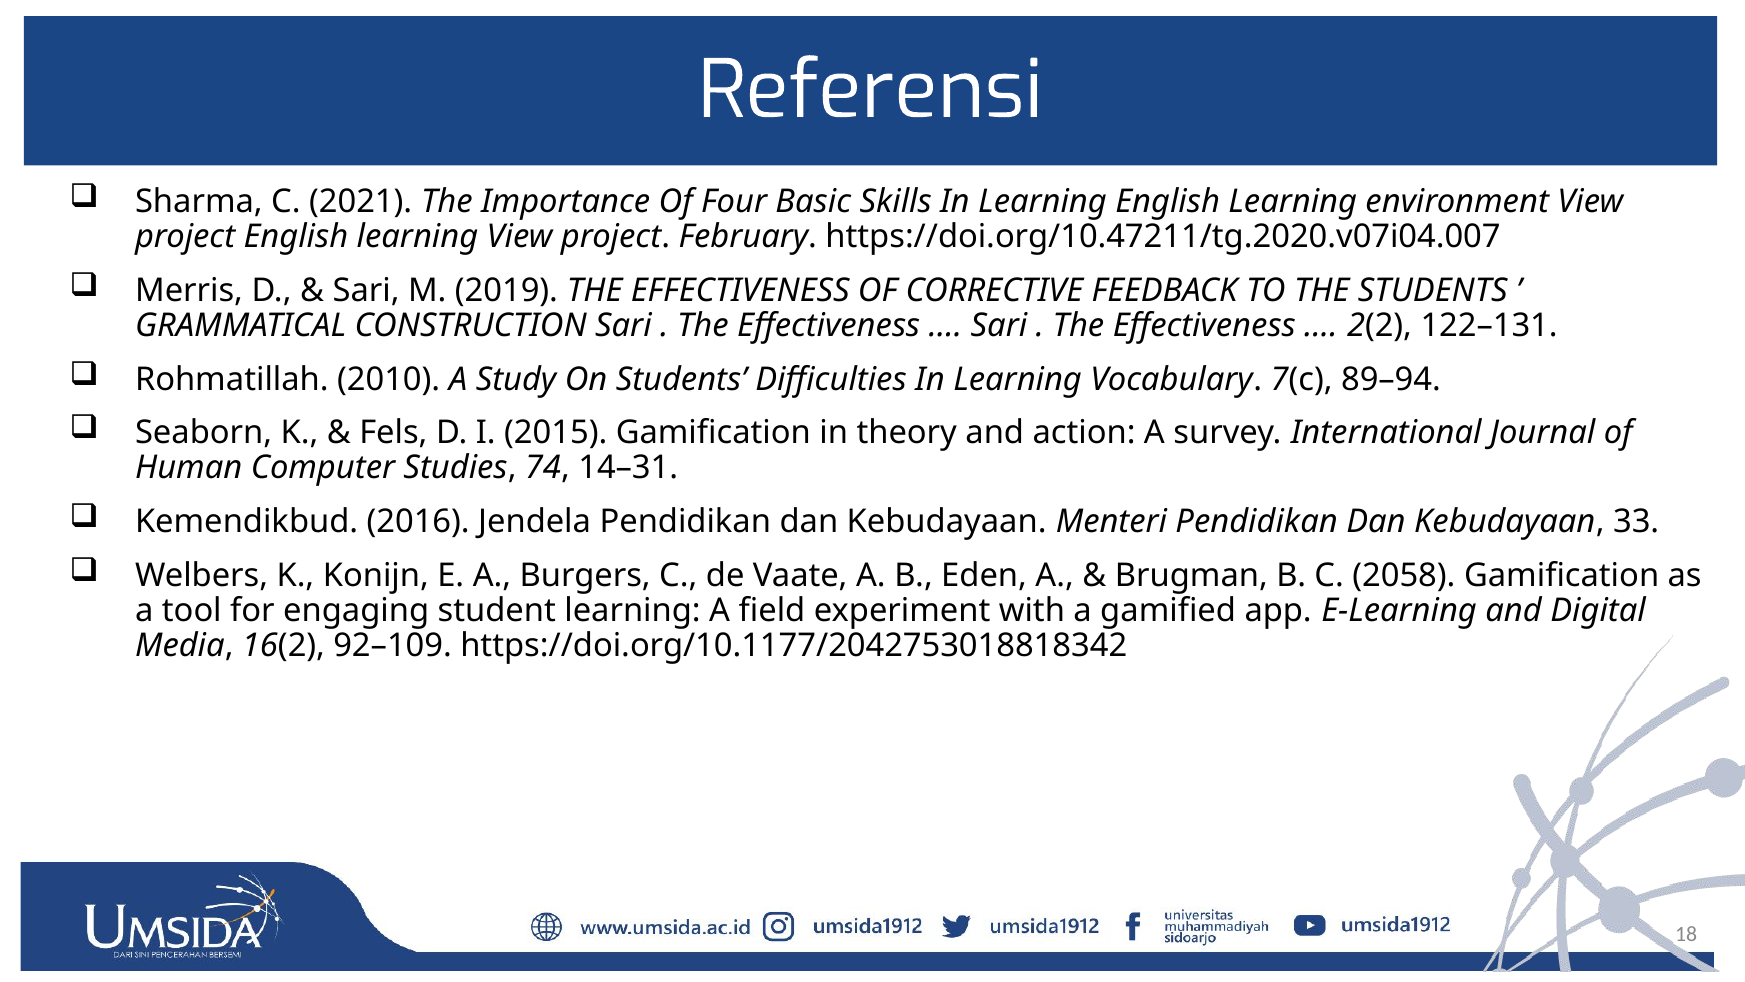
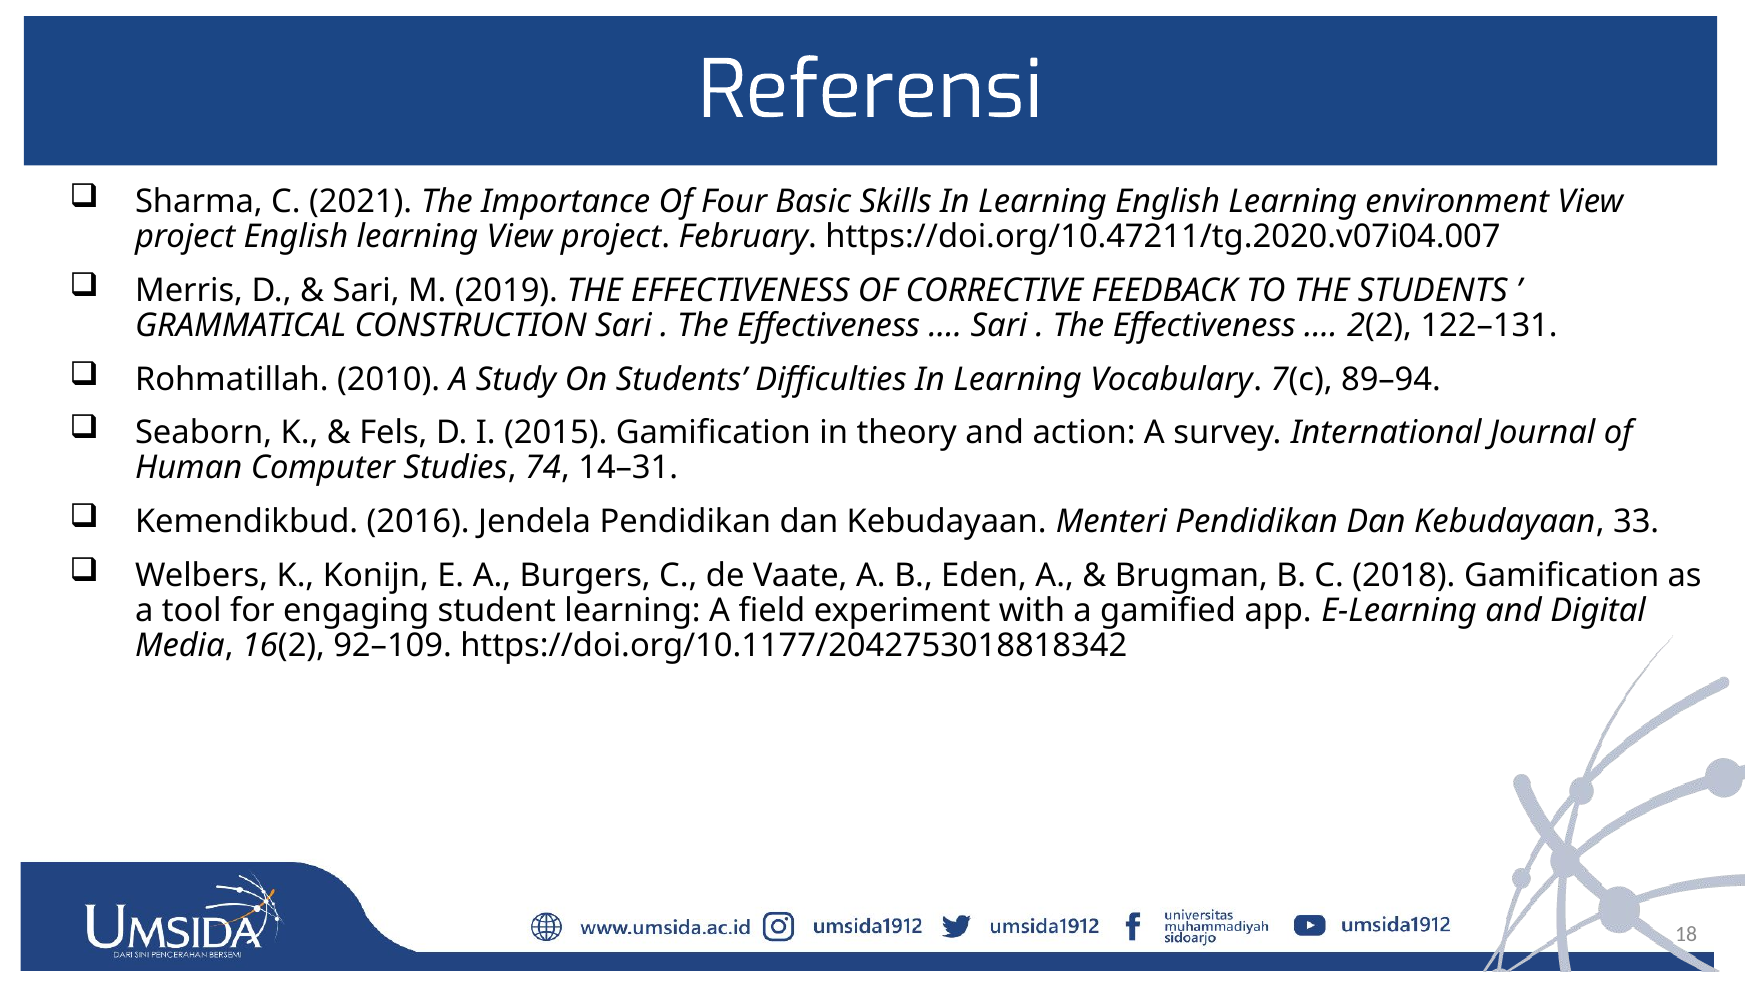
2058: 2058 -> 2018 (1404, 575)
